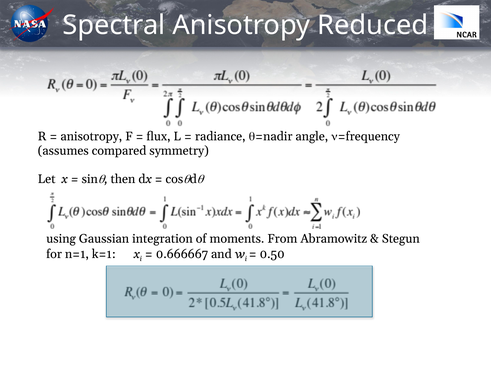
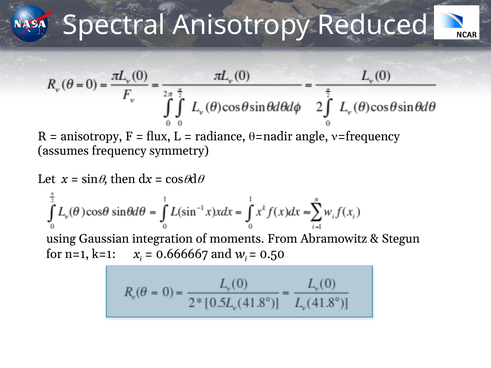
compared: compared -> frequency (119, 151)
